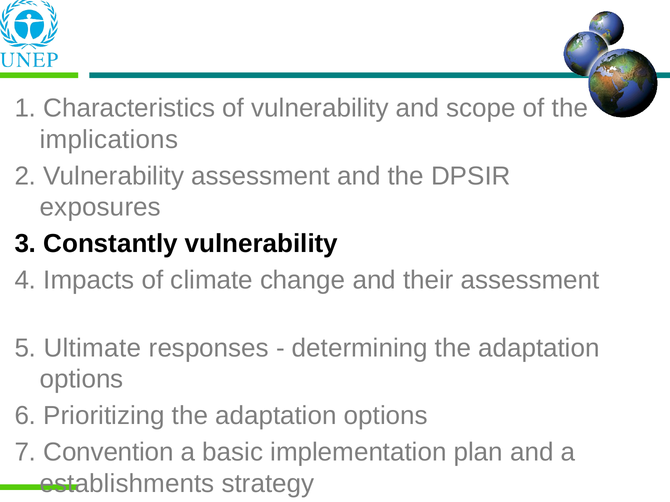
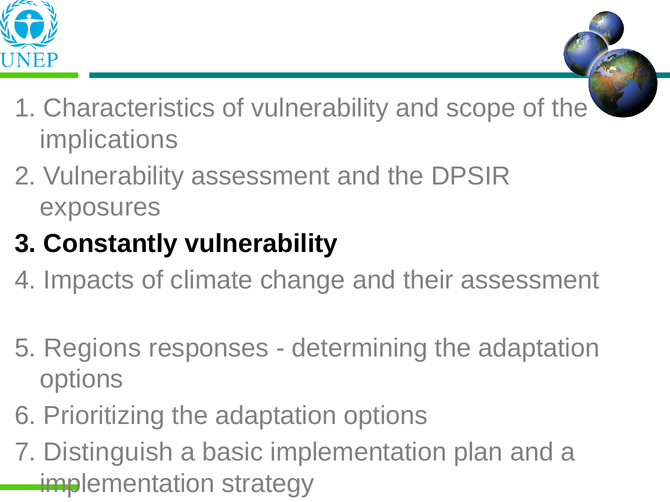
Ultimate: Ultimate -> Regions (92, 348)
Convention: Convention -> Distinguish (108, 453)
establishments: establishments -> implementation (127, 484)
